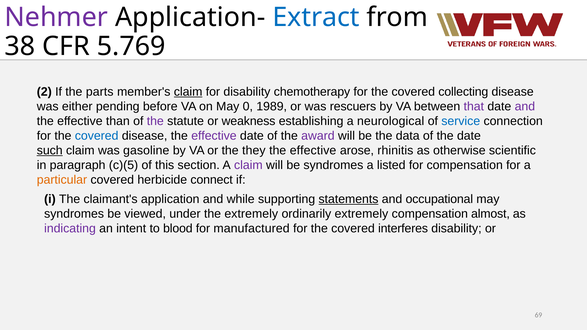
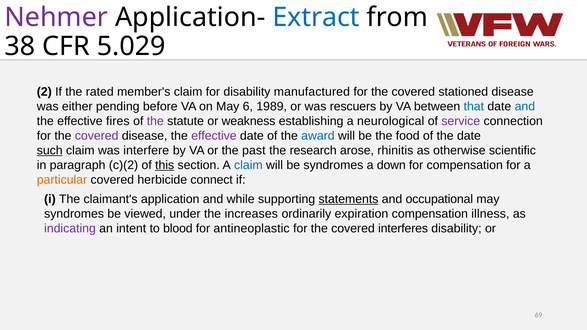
5.769: 5.769 -> 5.029 (131, 46)
parts: parts -> rated (100, 92)
claim underline: present -> none (188, 92)
chemotherapy: chemotherapy -> manufactured (312, 92)
collecting: collecting -> stationed (463, 92)
0: 0 -> 6 (248, 106)
that colour: purple -> blue (474, 106)
and colour: purple -> blue (525, 106)
than: than -> fires (118, 121)
service colour: blue -> purple (461, 121)
covered colour: blue -> purple (97, 136)
award colour: purple -> blue (318, 136)
data: data -> food (408, 136)
gasoline: gasoline -> interfere (146, 150)
they: they -> past (254, 150)
effective: effective -> research (313, 150)
c)(5: c)(5 -> c)(2 (124, 165)
this underline: none -> present (165, 165)
claim colour: purple -> blue (248, 165)
listed: listed -> down (391, 165)
the extremely: extremely -> increases (251, 214)
ordinarily extremely: extremely -> expiration (361, 214)
almost: almost -> illness (490, 214)
manufactured: manufactured -> antineoplastic (252, 228)
